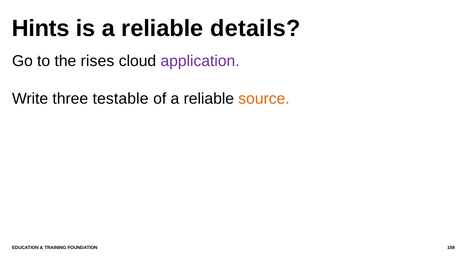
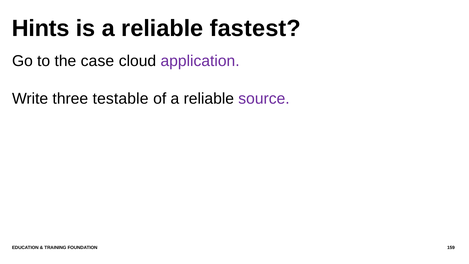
details: details -> fastest (255, 29)
rises: rises -> case (97, 61)
source colour: orange -> purple (264, 99)
